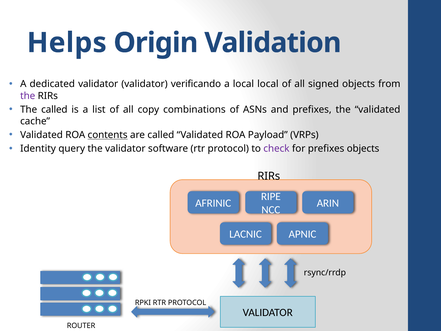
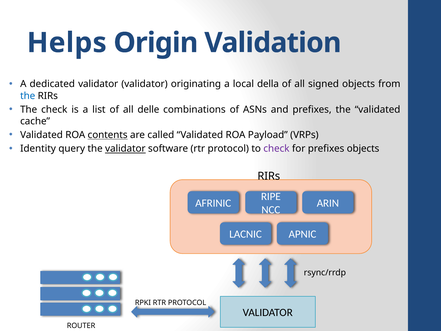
verificando: verificando -> originating (196, 84)
local local: local -> della (268, 84)
the colour: purple -> blue (28, 96)
The called: called -> check (54, 109)
copy: copy -> delle (148, 109)
validator underline: none -> present (125, 149)
